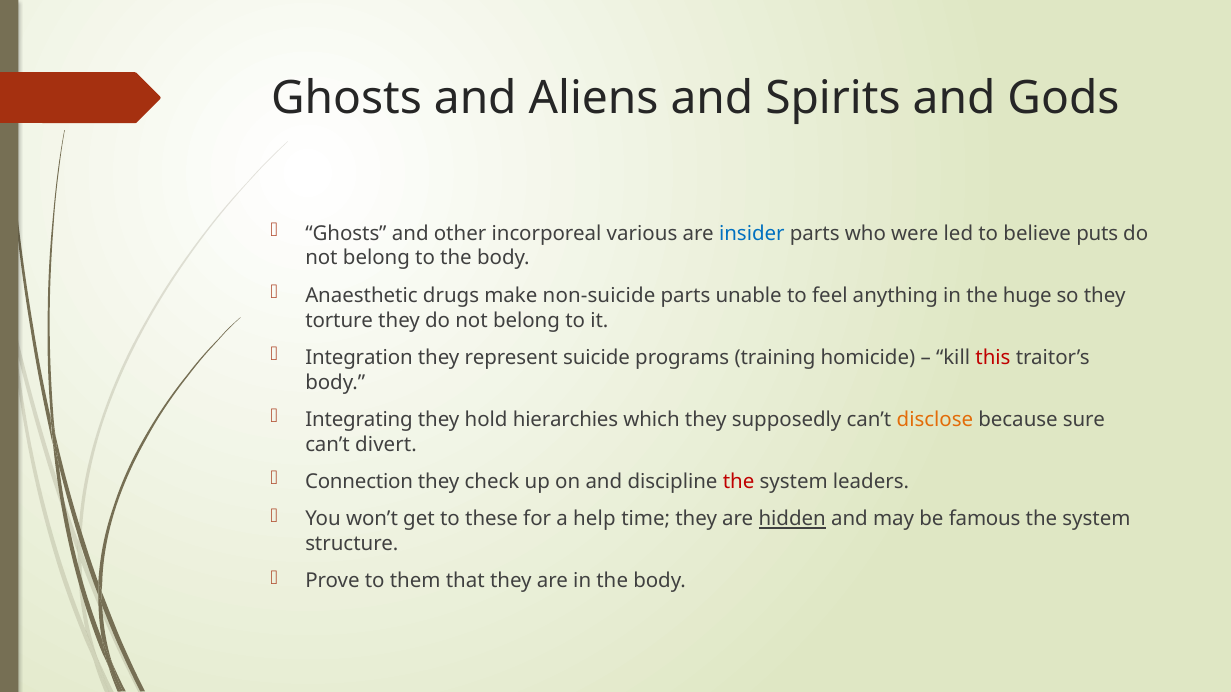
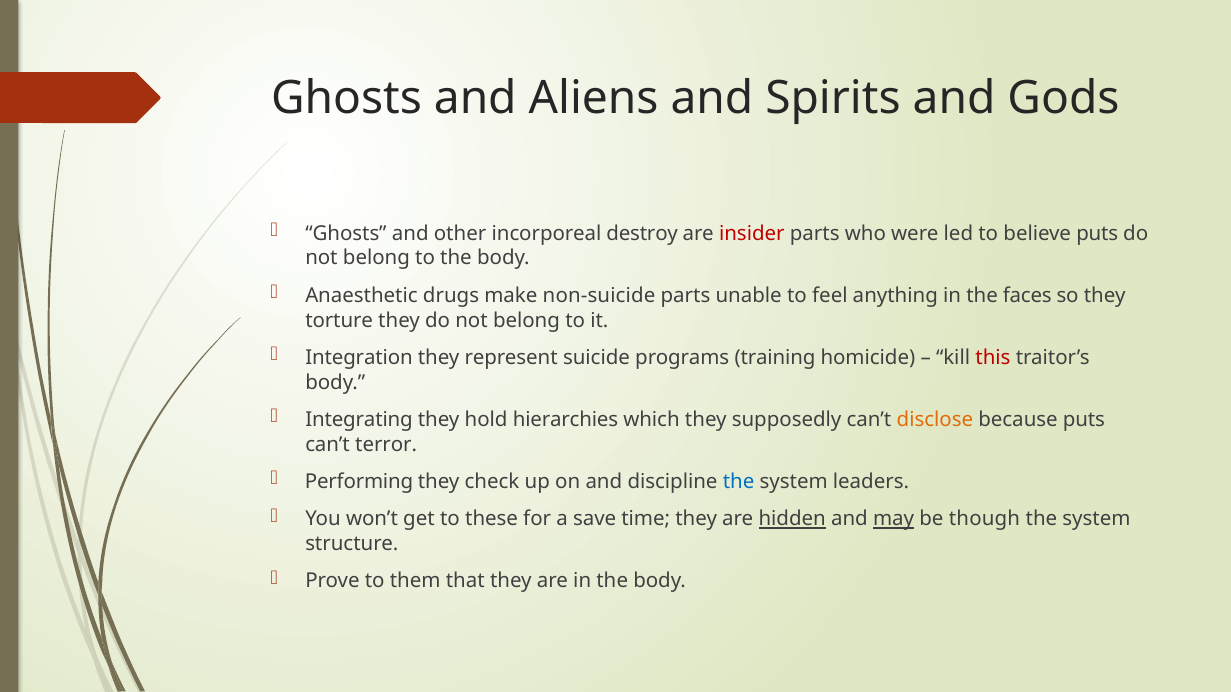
various: various -> destroy (642, 234)
insider colour: blue -> red (752, 234)
huge: huge -> faces (1027, 296)
because sure: sure -> puts (1084, 420)
divert: divert -> terror (386, 445)
Connection: Connection -> Performing (359, 482)
the colour: red -> blue (739, 482)
help: help -> save (595, 519)
may underline: none -> present (894, 519)
famous: famous -> though (984, 519)
